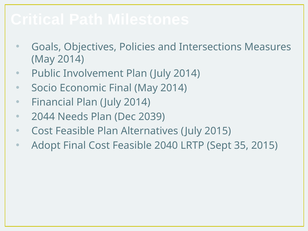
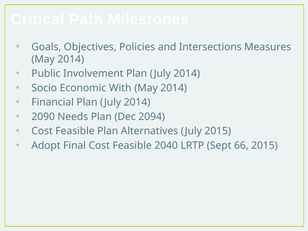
Economic Final: Final -> With (120, 88)
2044: 2044 -> 2090 (43, 117)
2039: 2039 -> 2094 (152, 117)
35: 35 -> 66 (241, 145)
